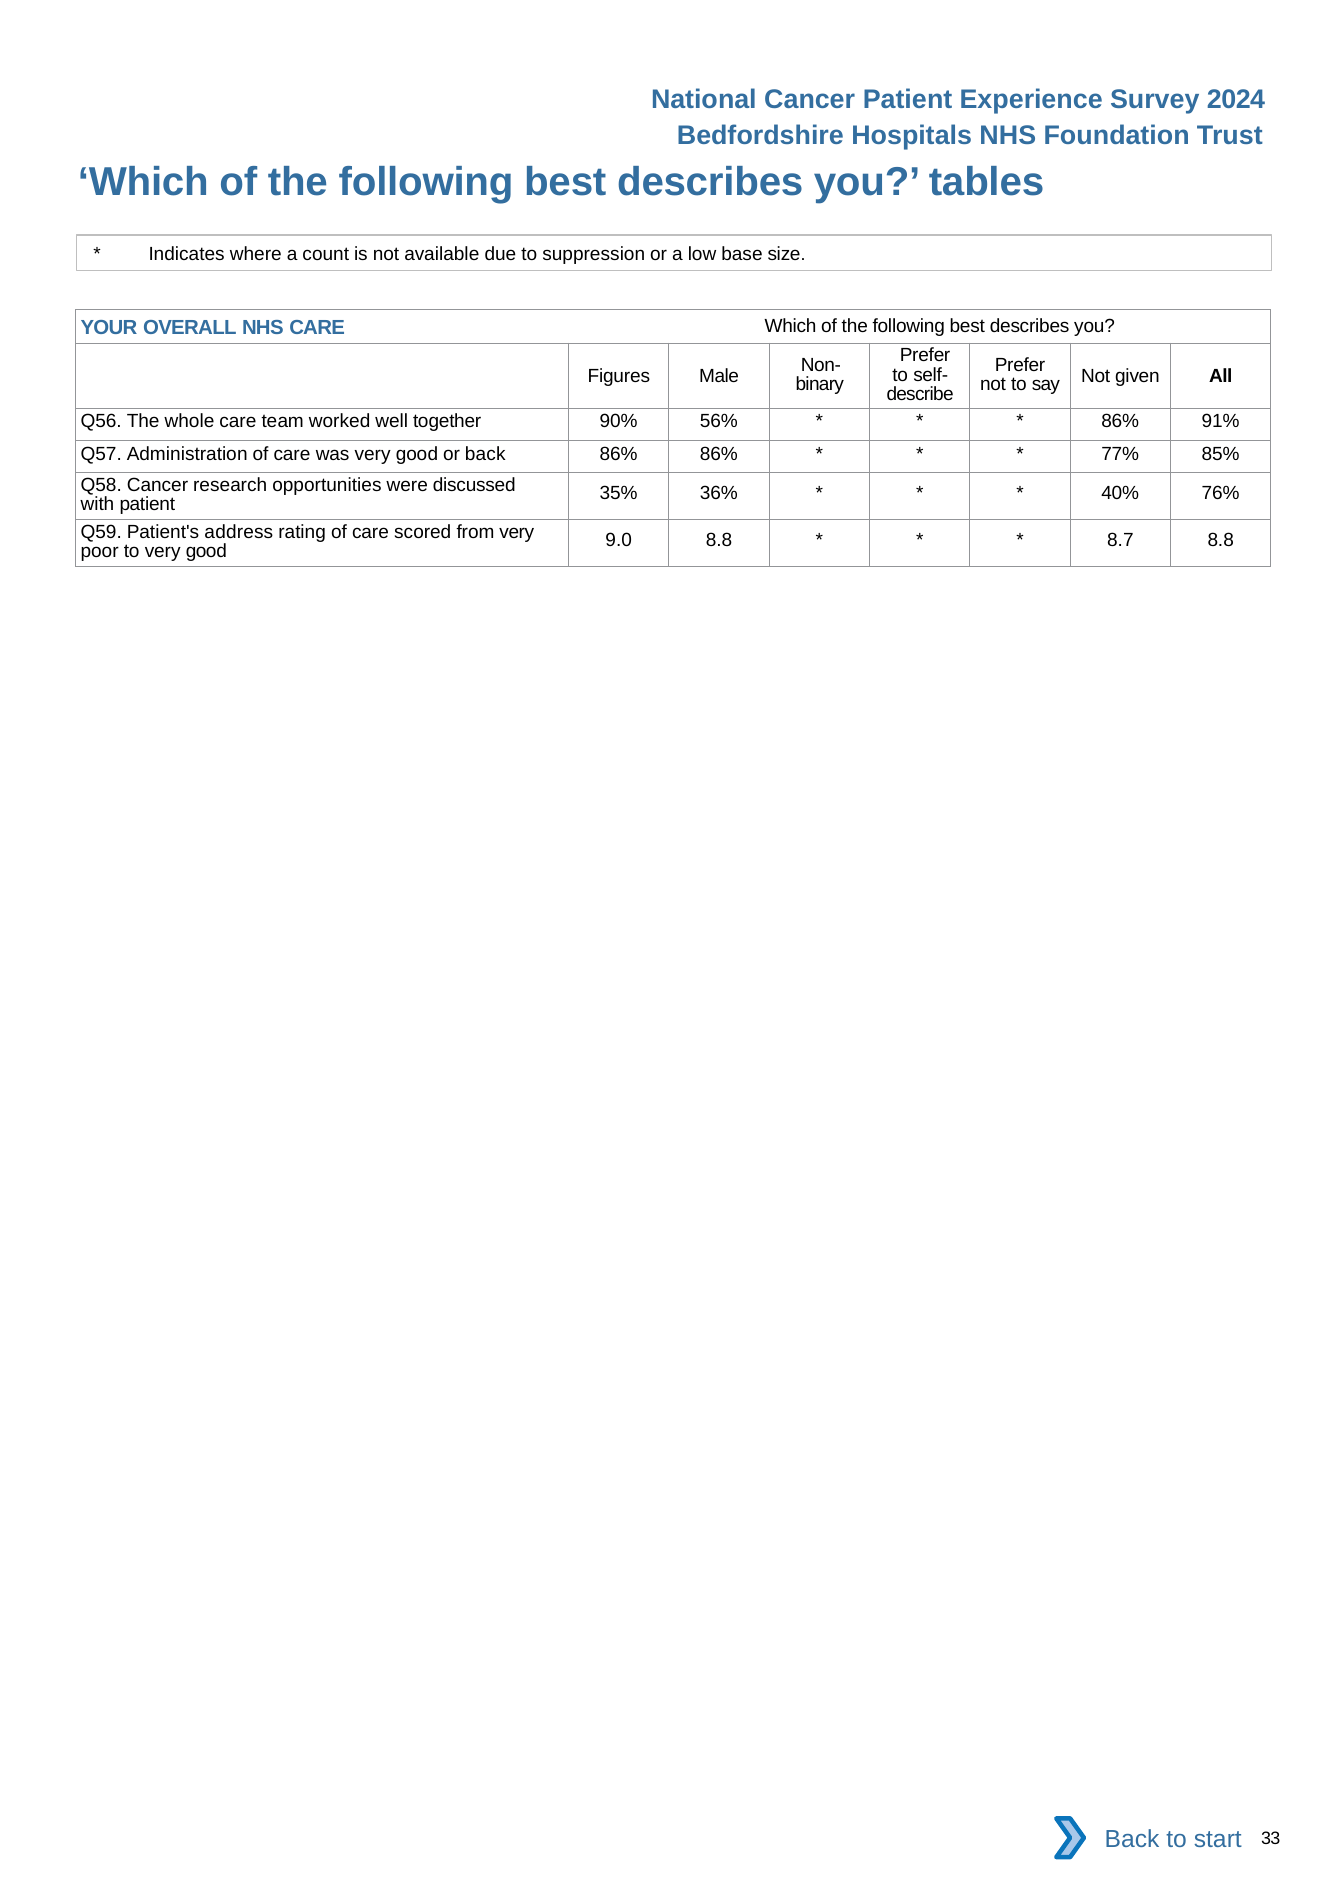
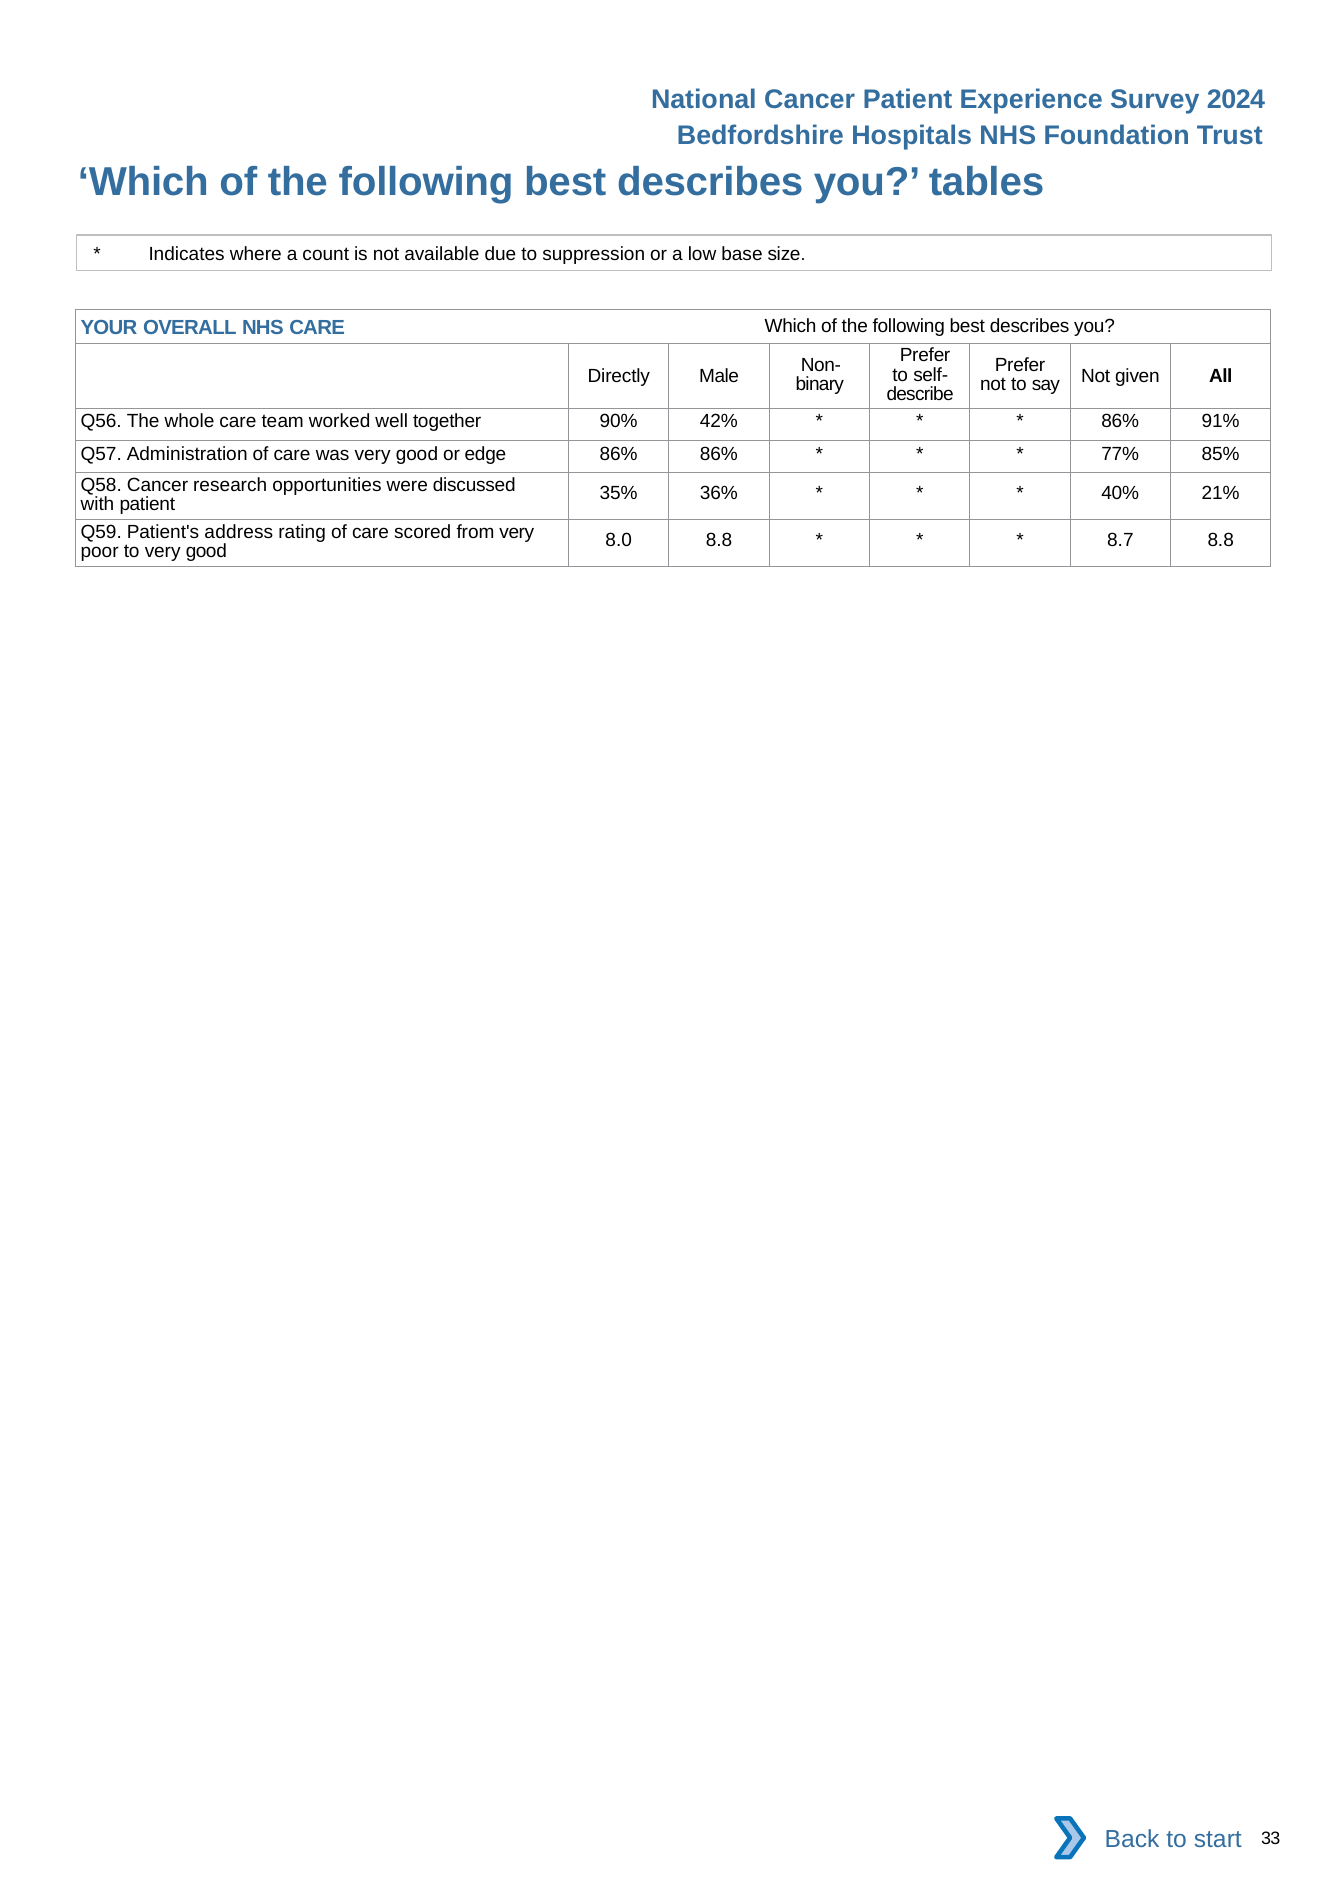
Figures: Figures -> Directly (619, 376)
56%: 56% -> 42% (719, 421)
or back: back -> edge (485, 454)
76%: 76% -> 21% (1221, 493)
9.0: 9.0 -> 8.0 (619, 540)
